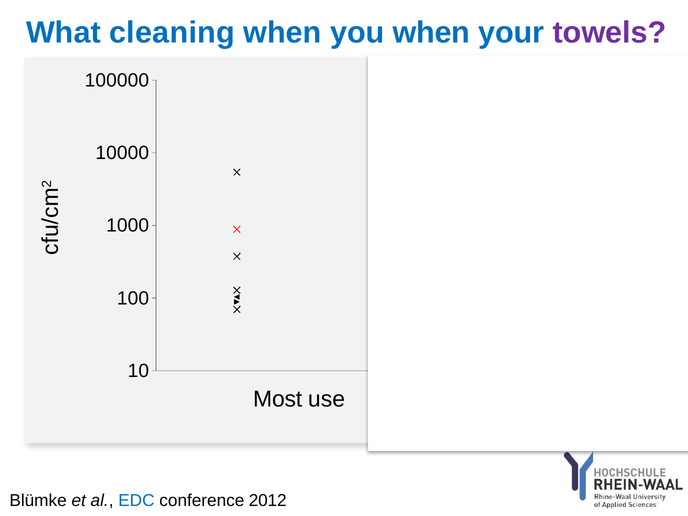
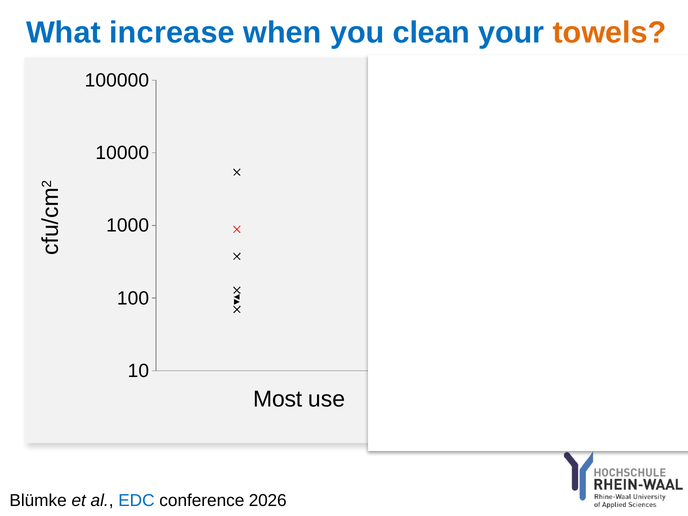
cleaning: cleaning -> increase (172, 33)
you when: when -> clean (431, 33)
towels colour: purple -> orange (610, 33)
2012: 2012 -> 2026 (268, 500)
